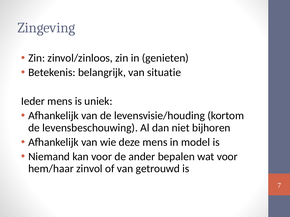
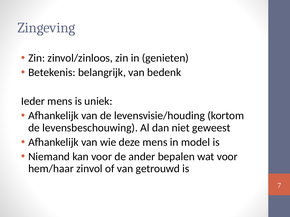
situatie: situatie -> bedenk (164, 73)
bijhoren: bijhoren -> geweest (211, 128)
